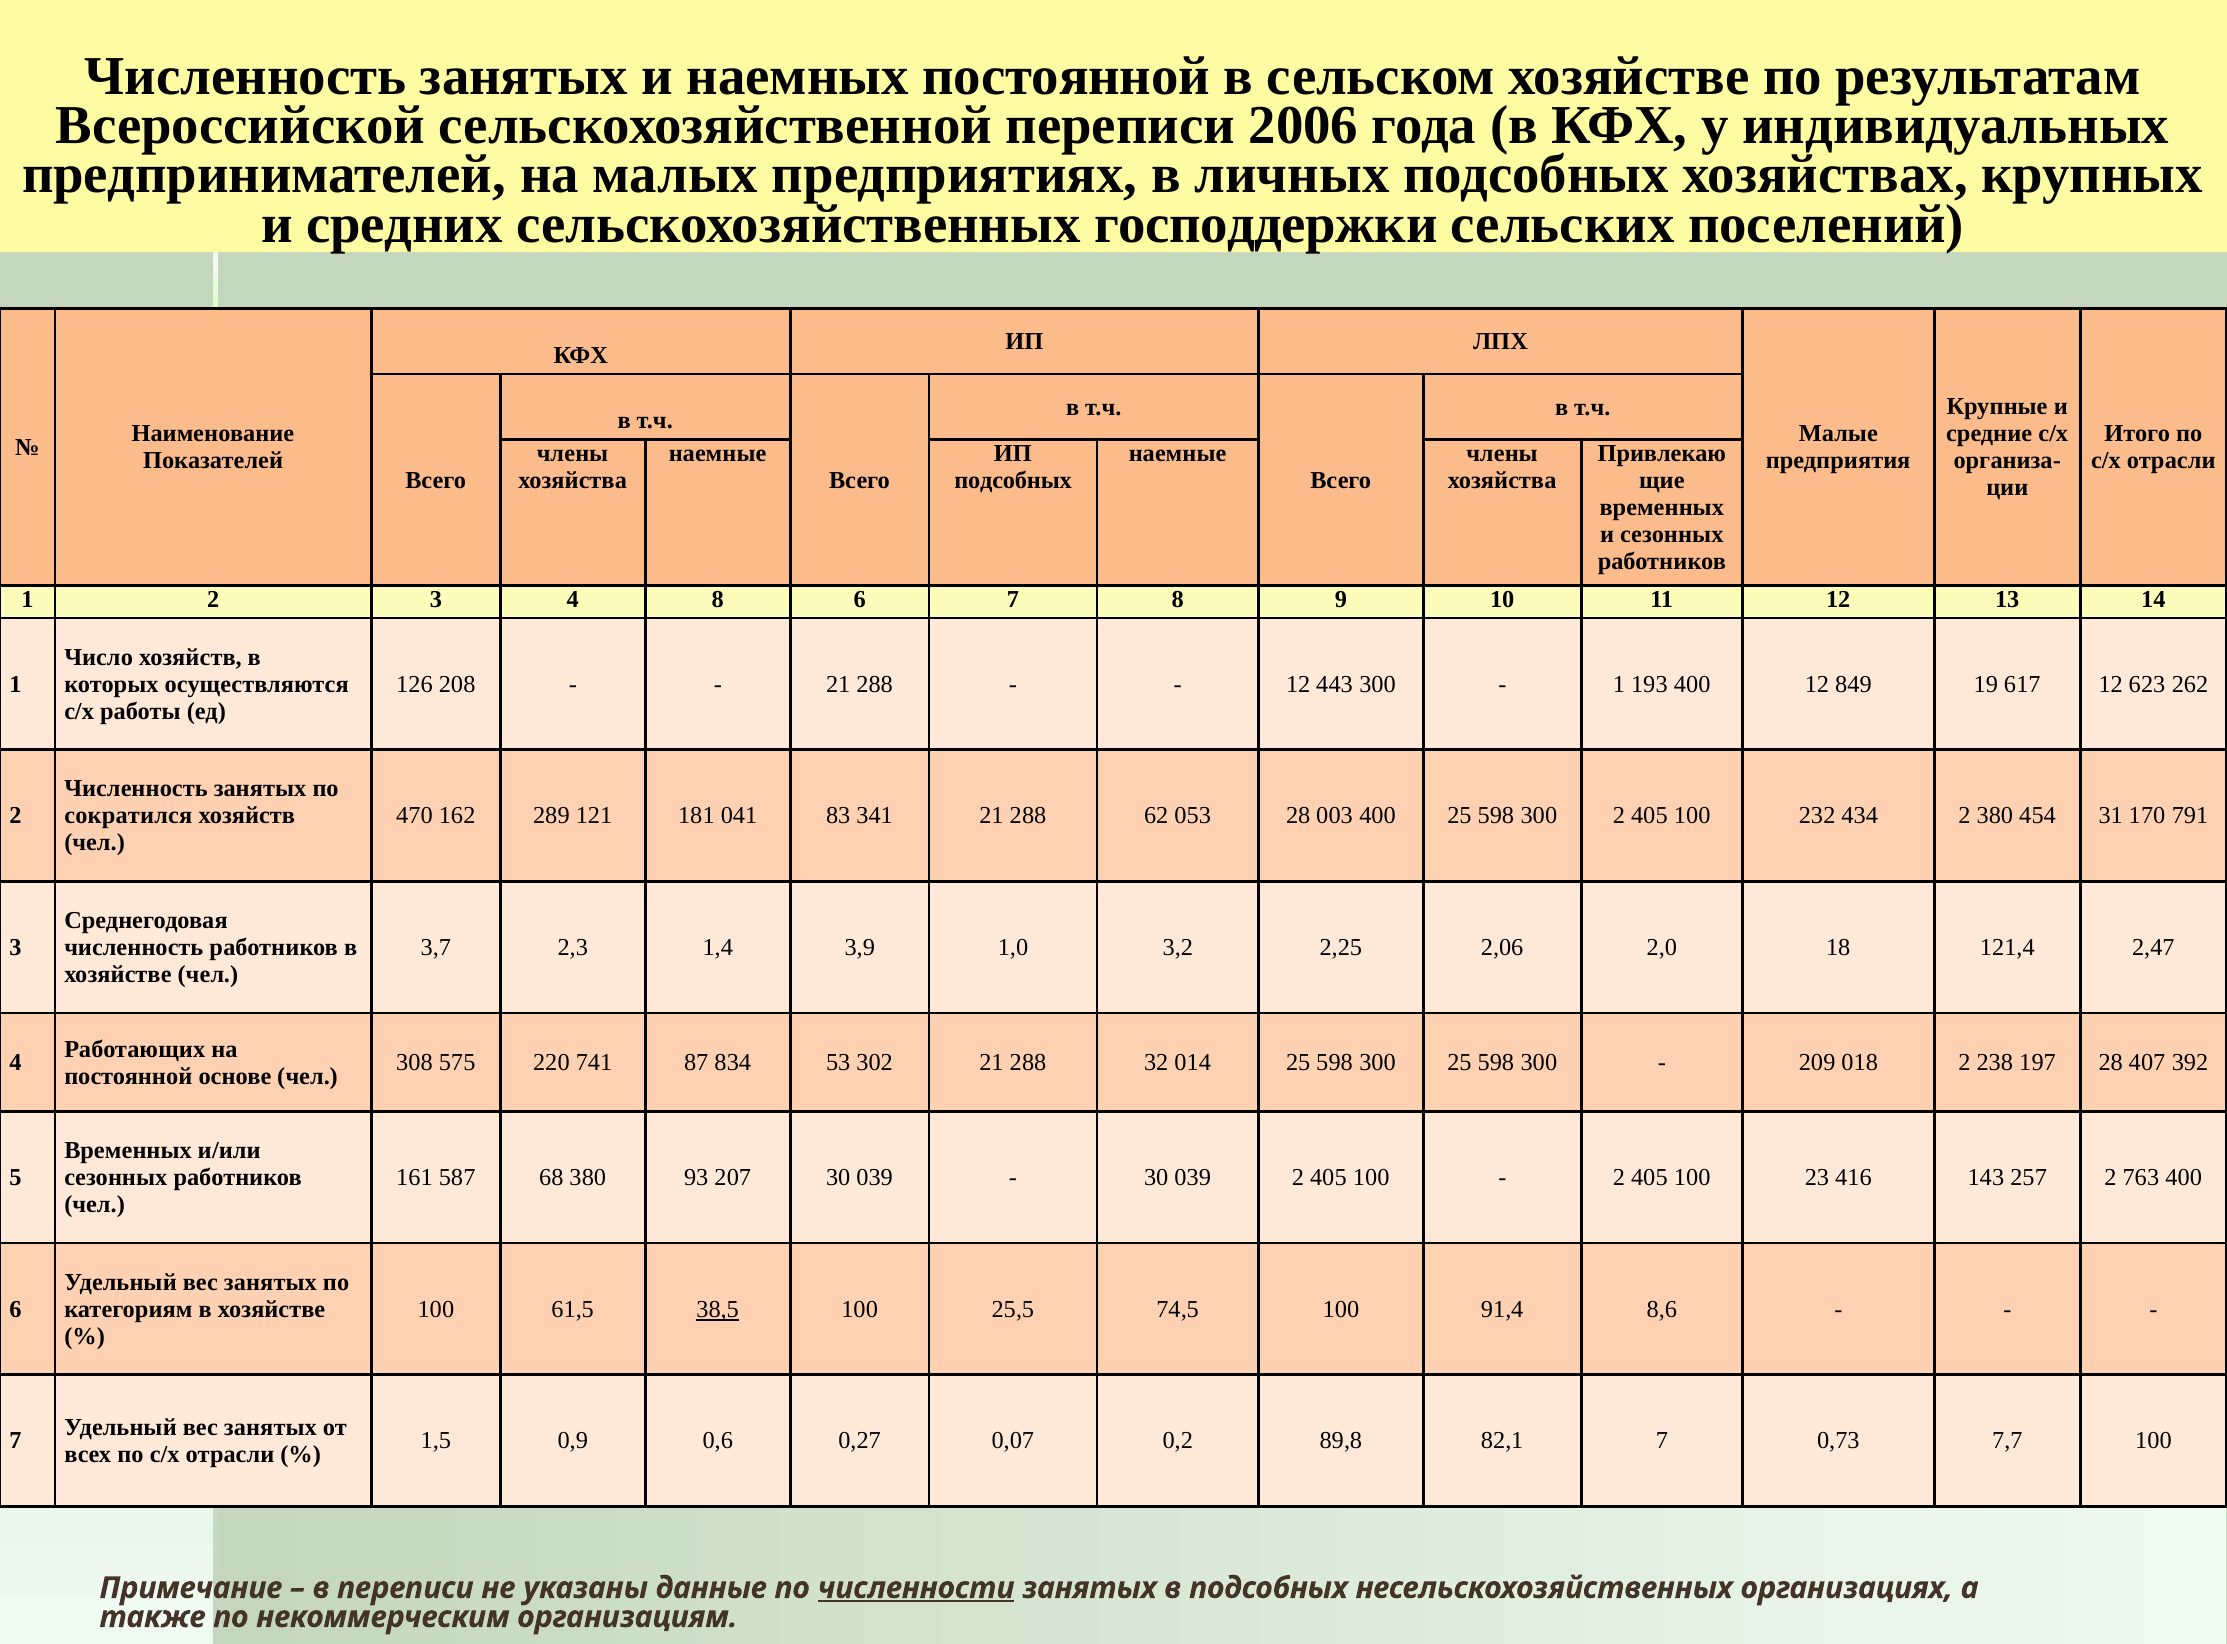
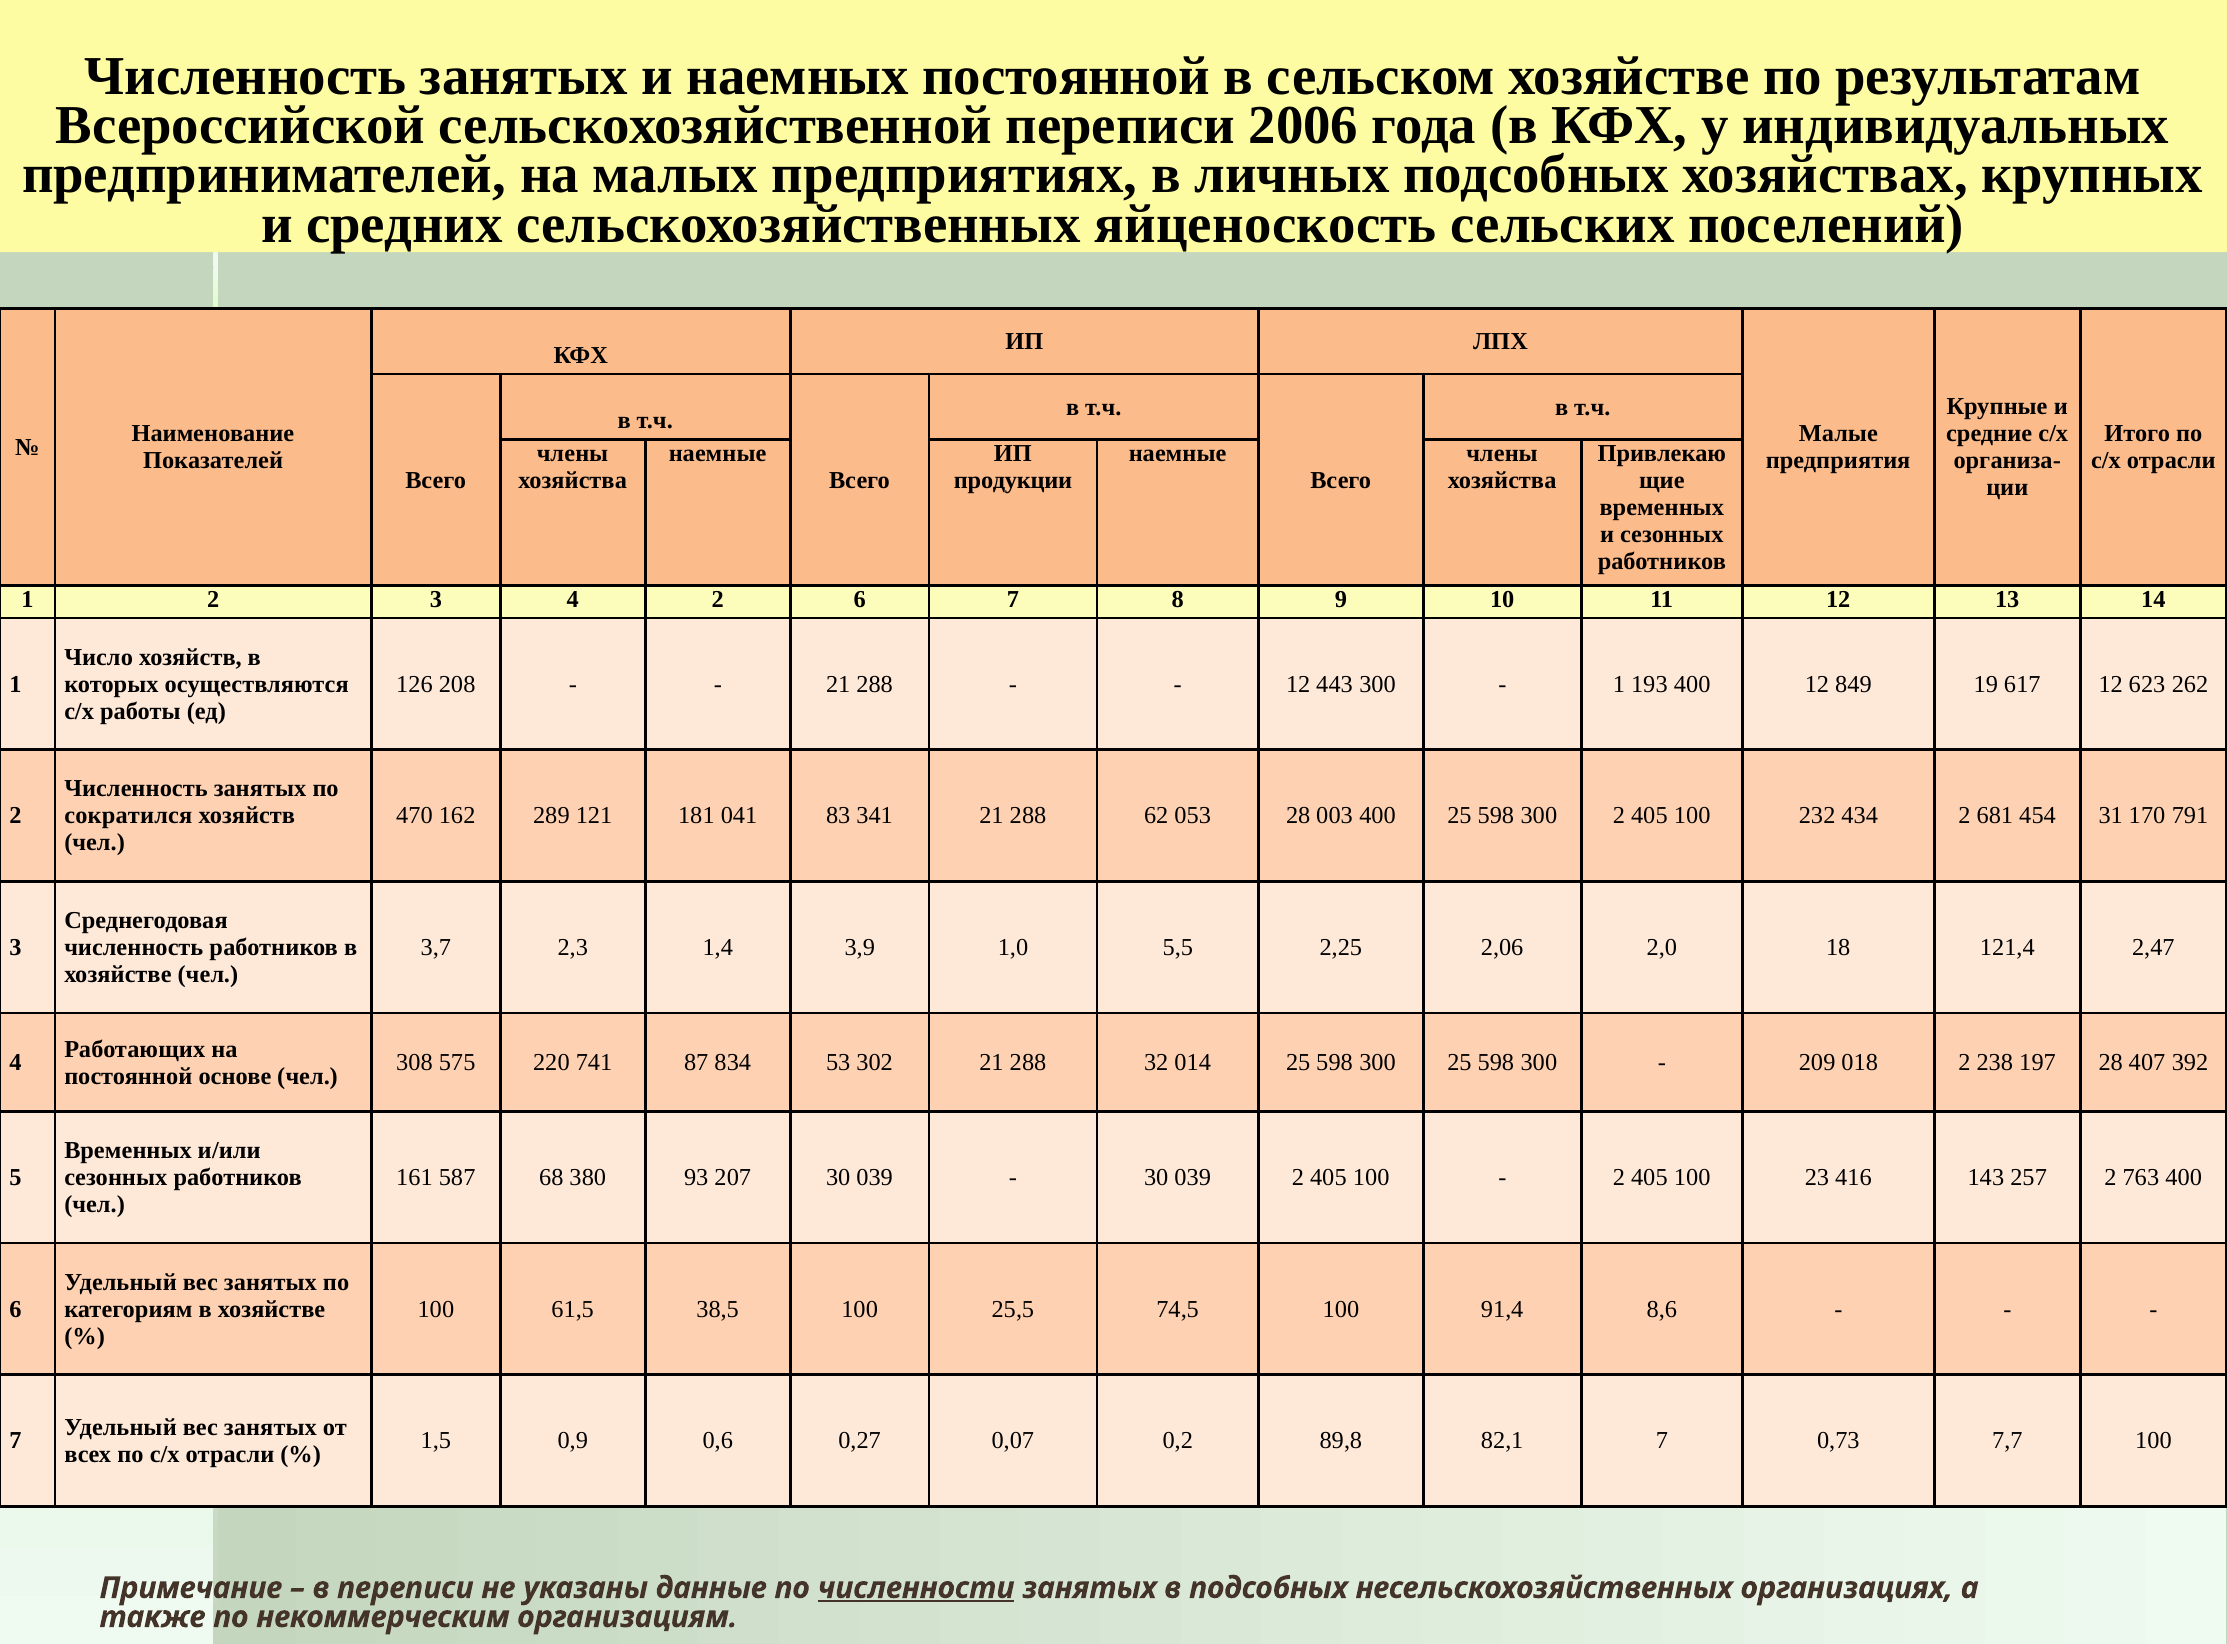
господдержки: господдержки -> яйценоскость (1266, 224)
подсобных: подсобных -> продукции (1013, 481)
4 8: 8 -> 2 (718, 599)
2 380: 380 -> 681 (1995, 816)
3,2: 3,2 -> 5,5 (1178, 948)
38,5 underline: present -> none (718, 1309)
